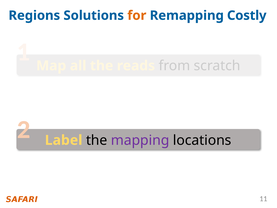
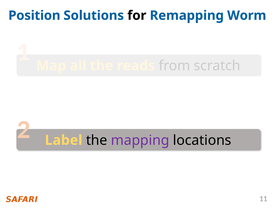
Regions: Regions -> Position (34, 15)
for colour: orange -> black (137, 15)
Costly: Costly -> Worm (247, 15)
